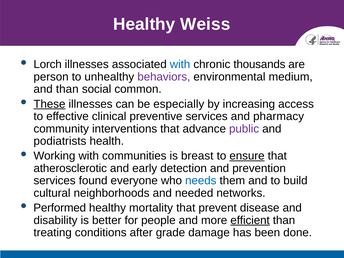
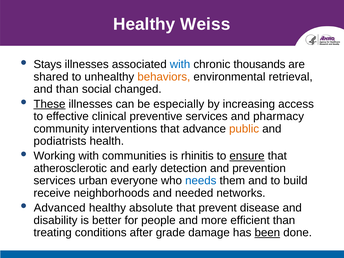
Lorch: Lorch -> Stays (48, 64)
person: person -> shared (51, 77)
behaviors colour: purple -> orange (164, 77)
medium: medium -> retrieval (291, 77)
common: common -> changed (138, 89)
public colour: purple -> orange (244, 129)
breast: breast -> rhinitis (197, 156)
found: found -> urban (93, 181)
cultural: cultural -> receive (52, 193)
Performed: Performed -> Advanced (60, 208)
mortality: mortality -> absolute (151, 208)
efficient underline: present -> none (250, 220)
been underline: none -> present (267, 233)
